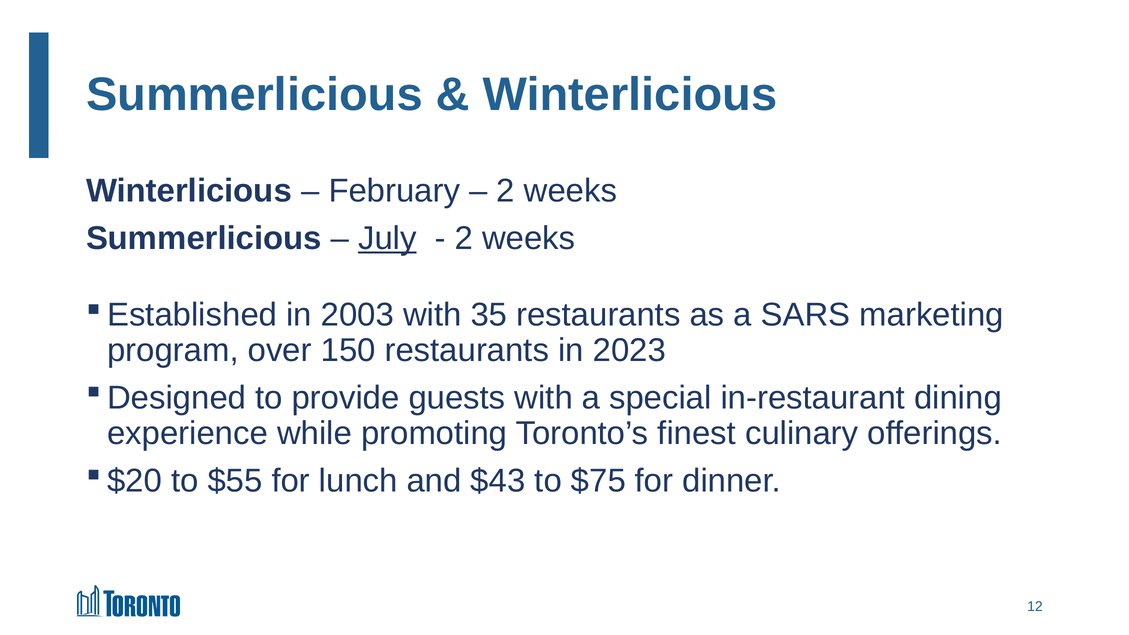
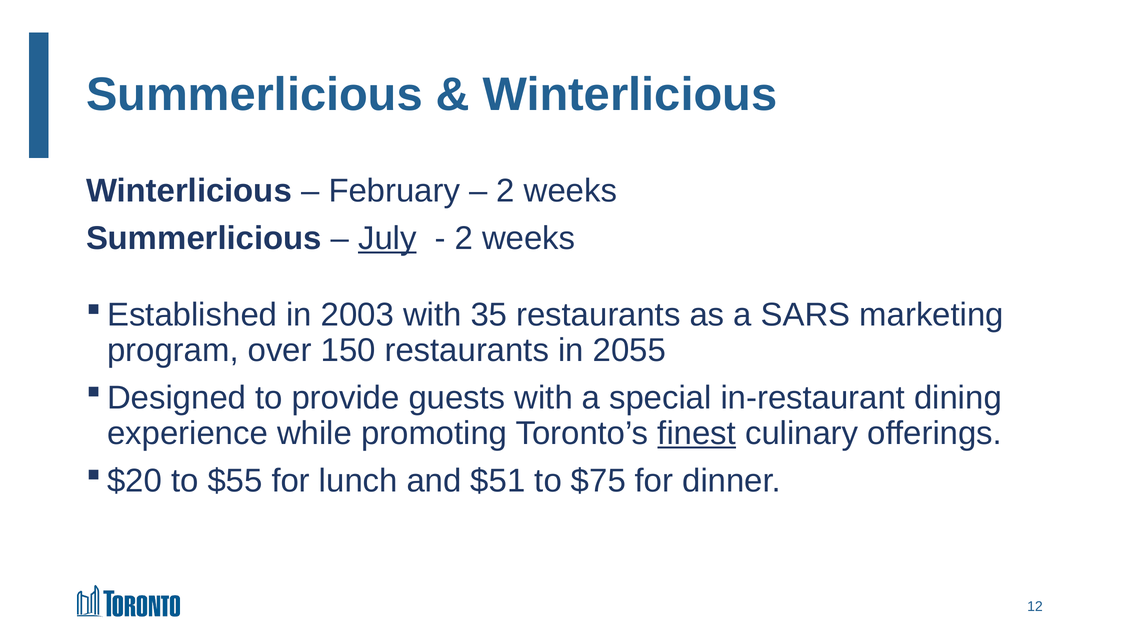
2023: 2023 -> 2055 (629, 351)
finest underline: none -> present (697, 434)
$43: $43 -> $51 (498, 481)
